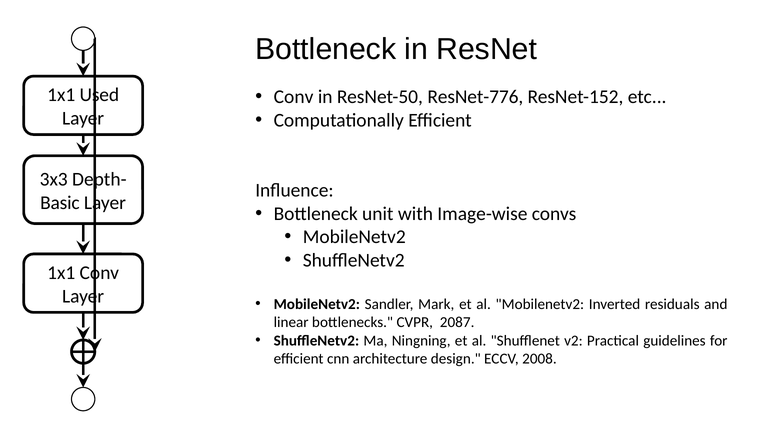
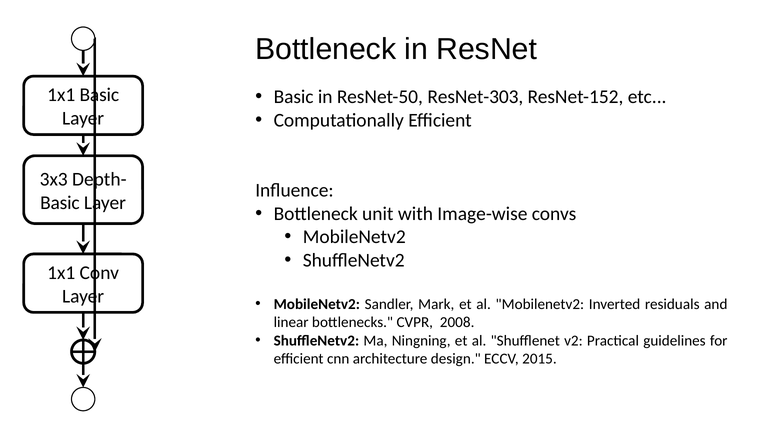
Conv: Conv -> Basic (294, 97)
ResNet-776: ResNet-776 -> ResNet-303 (475, 97)
1x1 Used: Used -> Basic (99, 95)
2087: 2087 -> 2008 (457, 322)
2008: 2008 -> 2015 (539, 358)
